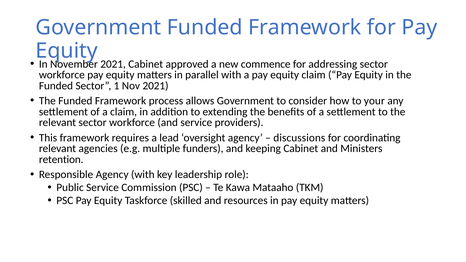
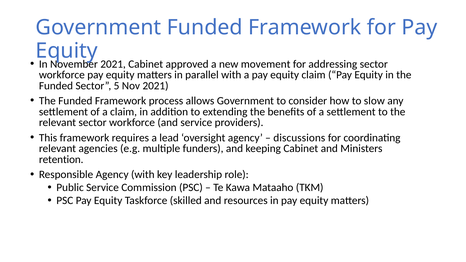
commence: commence -> movement (266, 64)
1: 1 -> 5 (117, 86)
your: your -> slow (374, 101)
